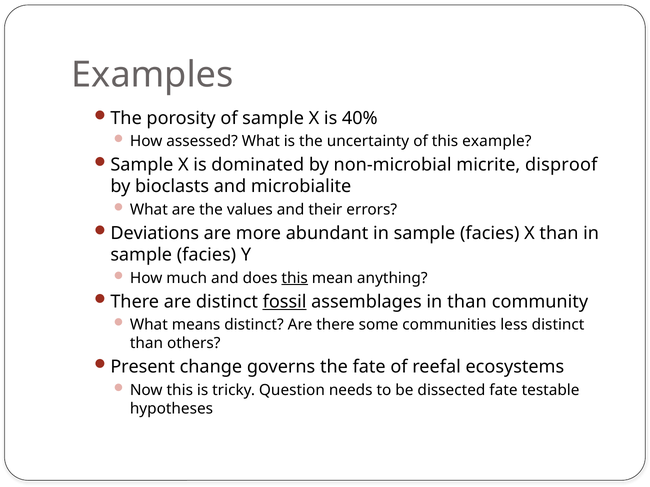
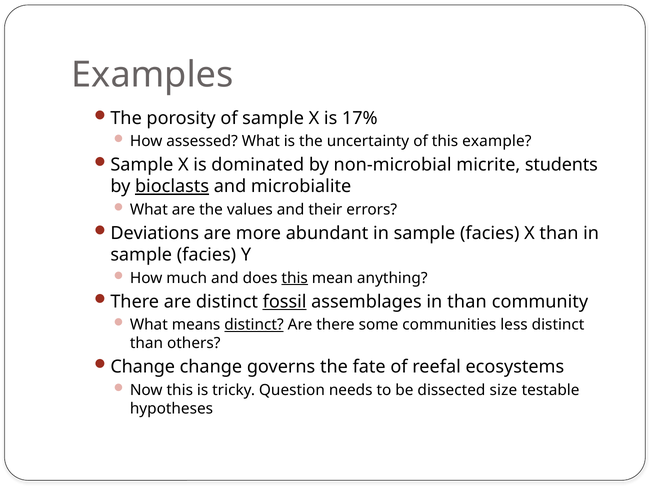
40%: 40% -> 17% (360, 118)
disproof: disproof -> students (561, 165)
bioclasts underline: none -> present (172, 187)
distinct underline: none -> present (254, 325)
Present: Present -> Change (143, 367)
dissected fate: fate -> size (503, 390)
